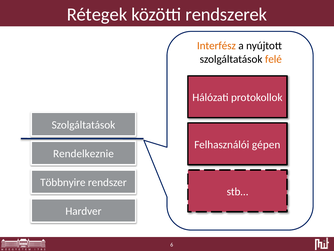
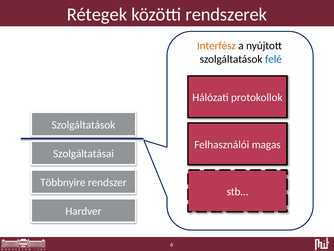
felé colour: orange -> blue (273, 59)
gépen: gépen -> magas (266, 144)
Rendelkeznie: Rendelkeznie -> Szolgáltatásai (83, 153)
